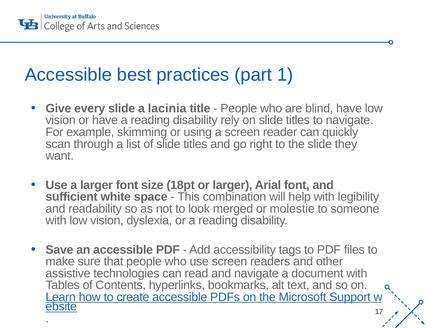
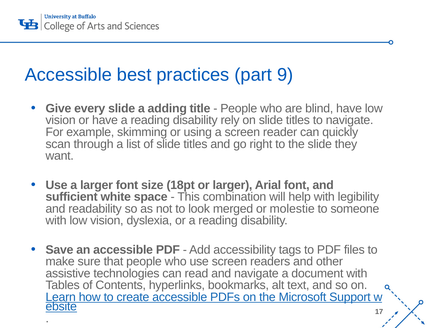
1: 1 -> 9 (285, 75)
lacinia: lacinia -> adding (167, 109)
